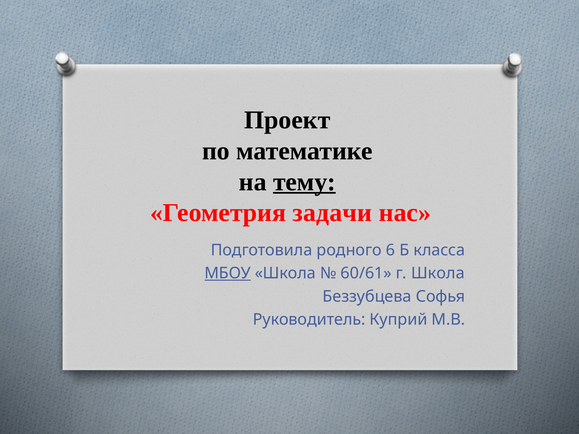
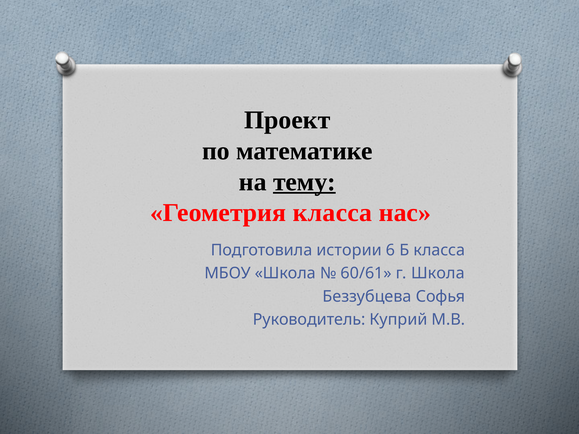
Геометрия задачи: задачи -> класса (332, 213)
родного: родного -> истории (349, 250)
МБОУ underline: present -> none (228, 273)
